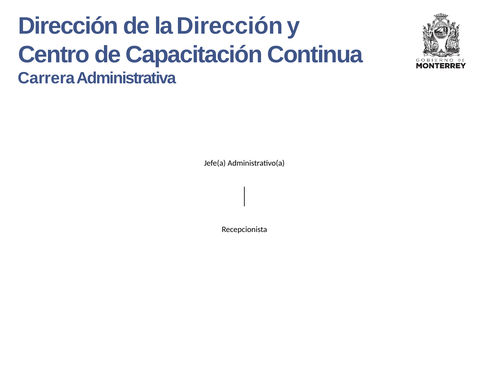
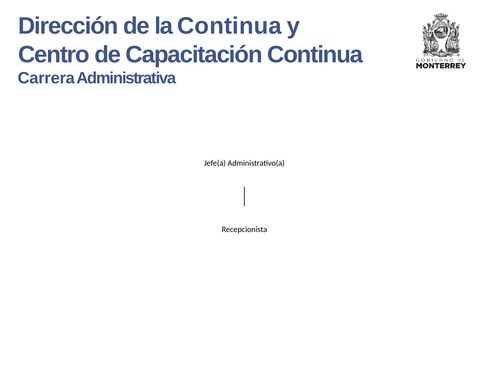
la Dirección: Dirección -> Continua (229, 26)
